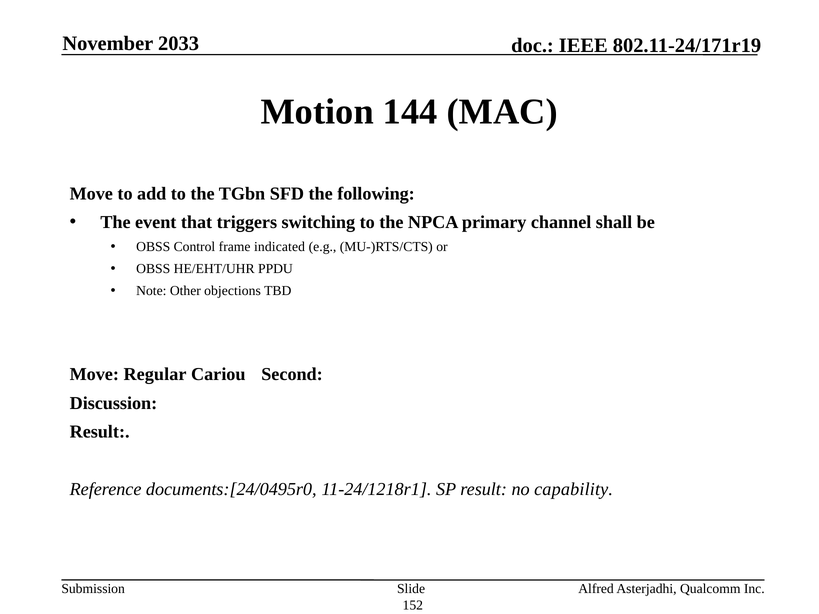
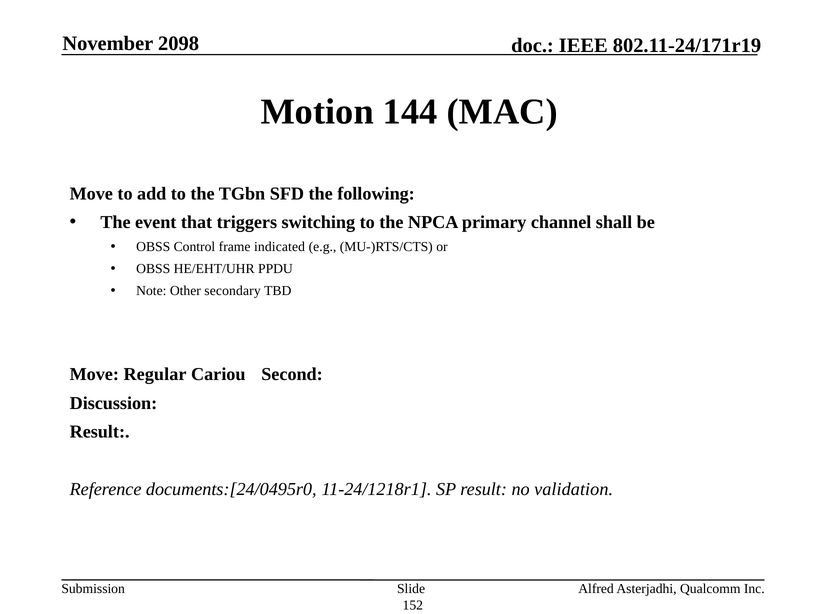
2033: 2033 -> 2098 (179, 43)
objections: objections -> secondary (233, 291)
capability: capability -> validation (574, 489)
